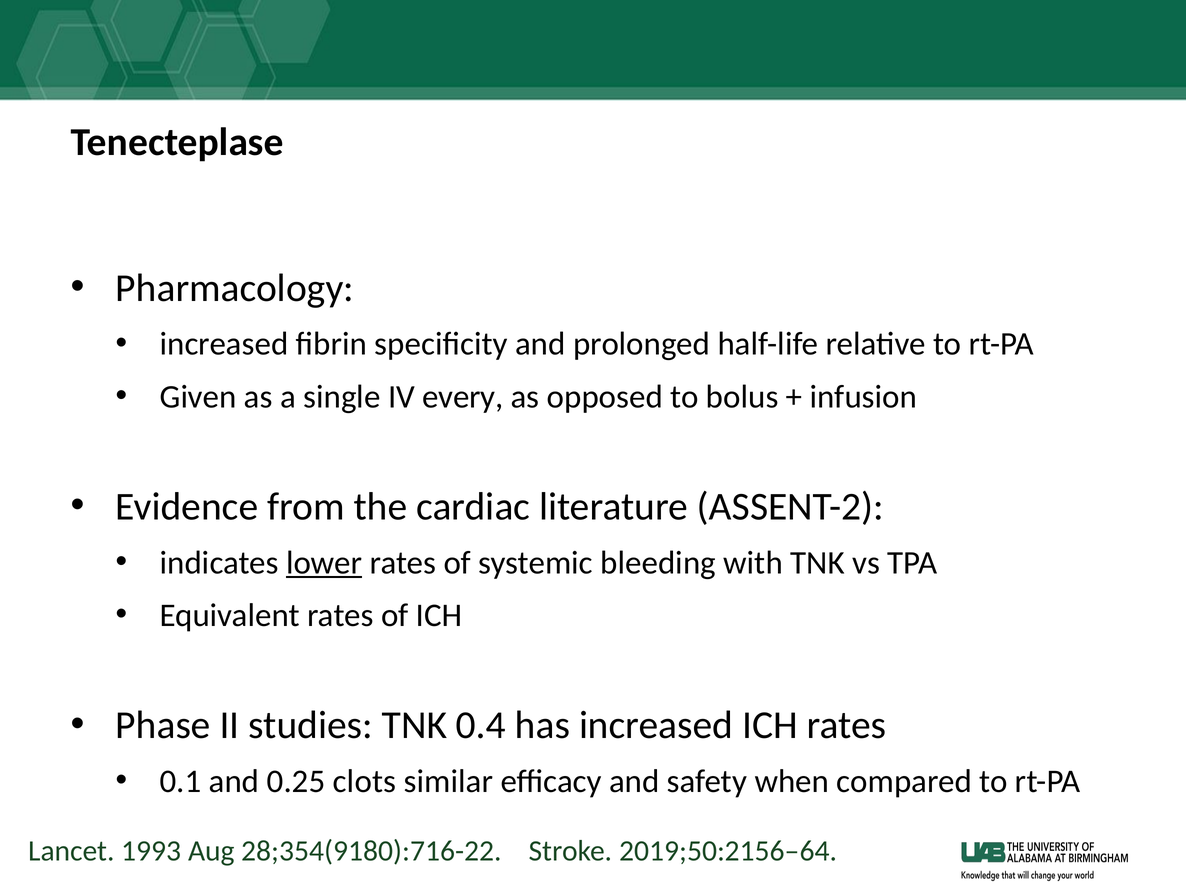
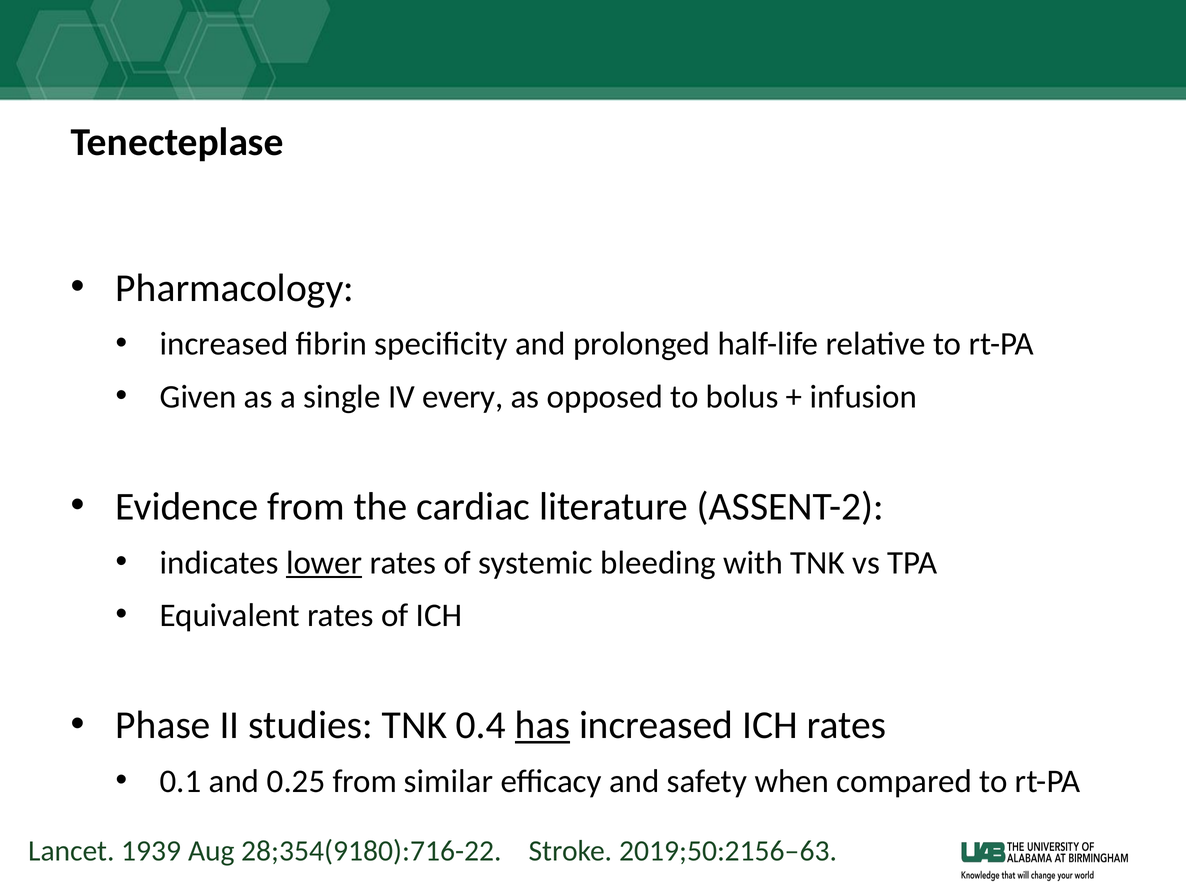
has underline: none -> present (542, 726)
0.25 clots: clots -> from (365, 782)
1993: 1993 -> 1939 (151, 852)
2019;50:2156–64: 2019;50:2156–64 -> 2019;50:2156–63 (728, 852)
